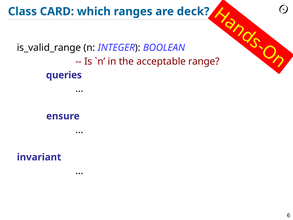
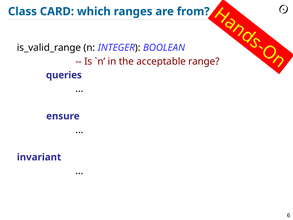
deck: deck -> from (193, 11)
